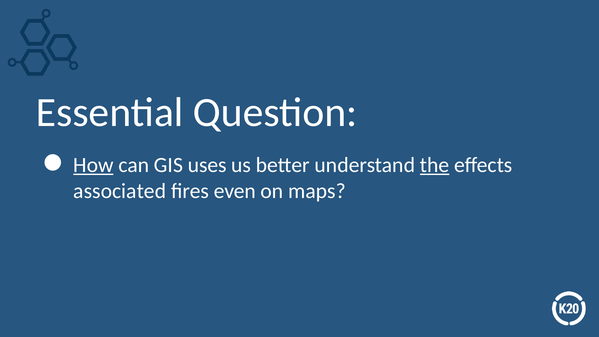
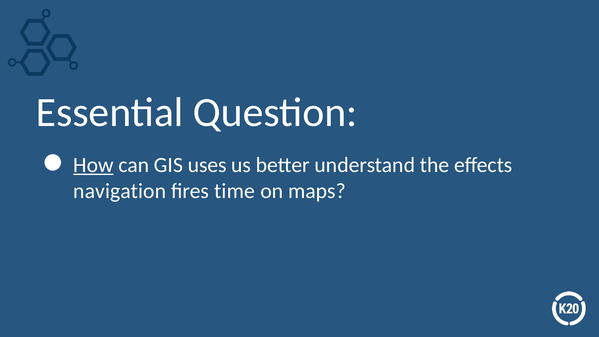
the underline: present -> none (435, 165)
associated: associated -> navigation (120, 191)
even: even -> time (235, 191)
